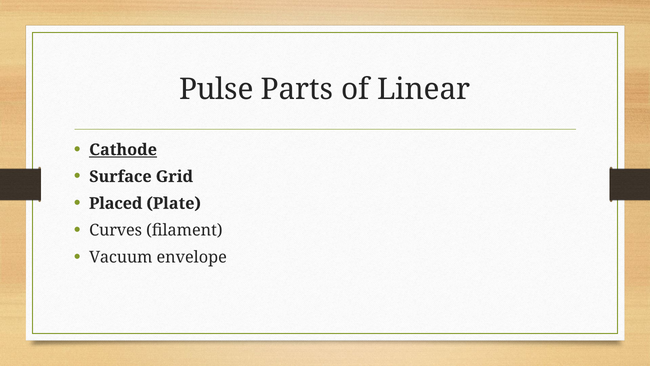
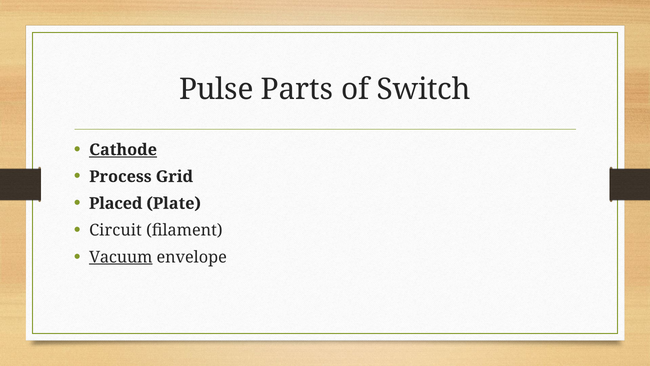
Linear: Linear -> Switch (424, 89)
Surface: Surface -> Process (120, 176)
Curves: Curves -> Circuit (116, 230)
Vacuum underline: none -> present (121, 257)
